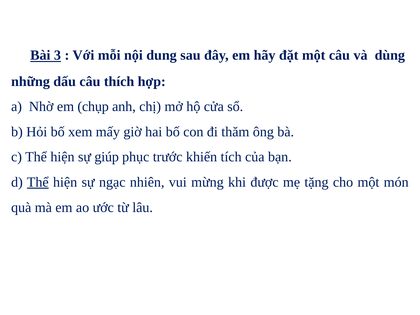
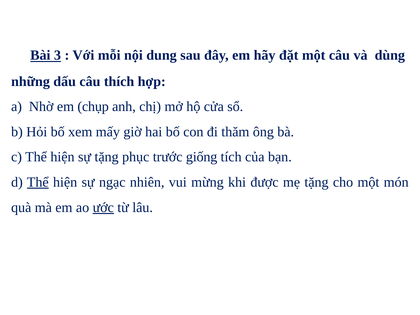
sự giúp: giúp -> tặng (107, 157)
khiến: khiến -> giống (202, 157)
ước underline: none -> present (103, 207)
